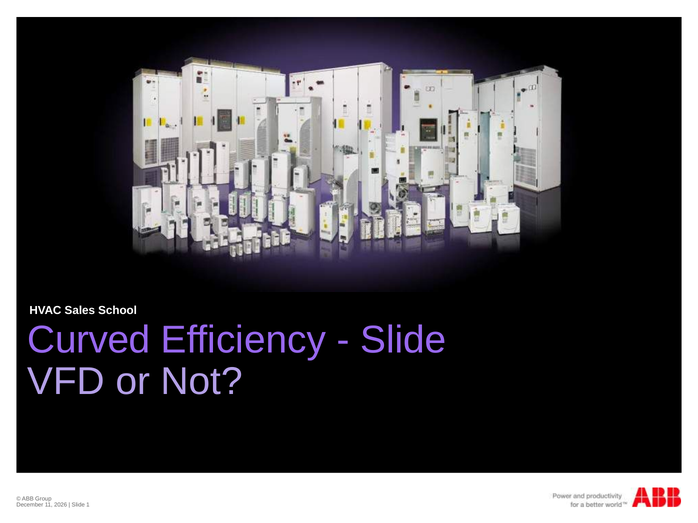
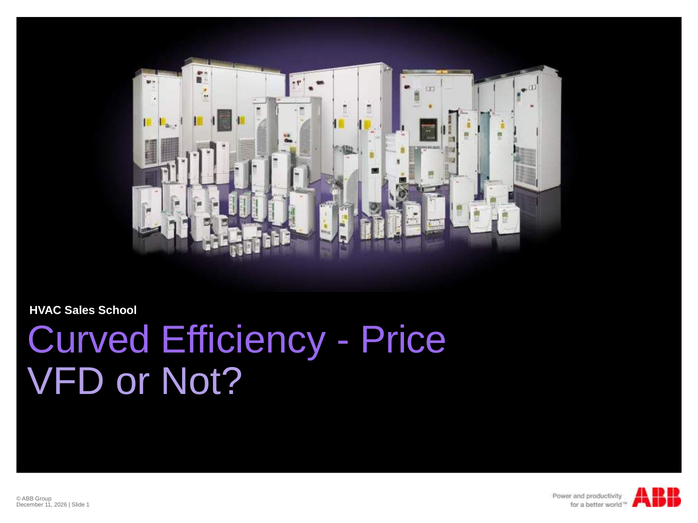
Slide: Slide -> Price (403, 340)
